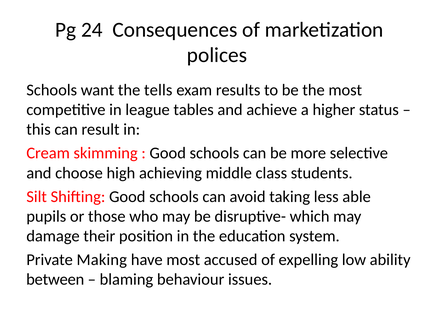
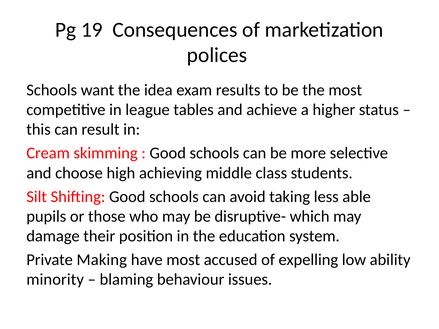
24: 24 -> 19 (92, 30)
tells: tells -> idea (158, 90)
between: between -> minority (55, 280)
